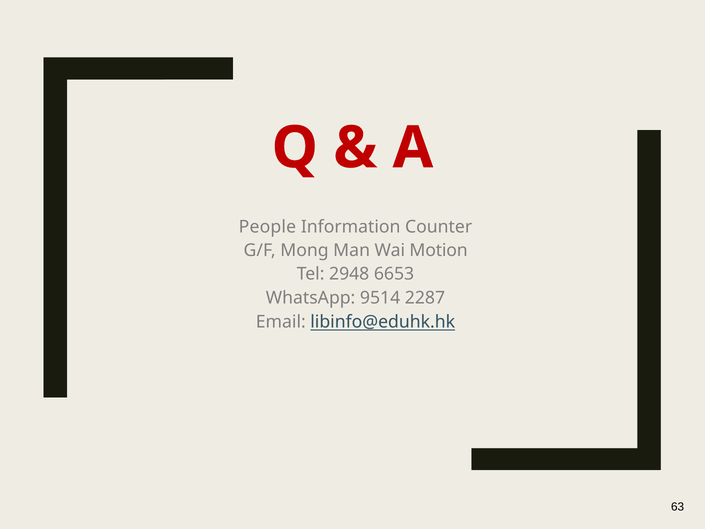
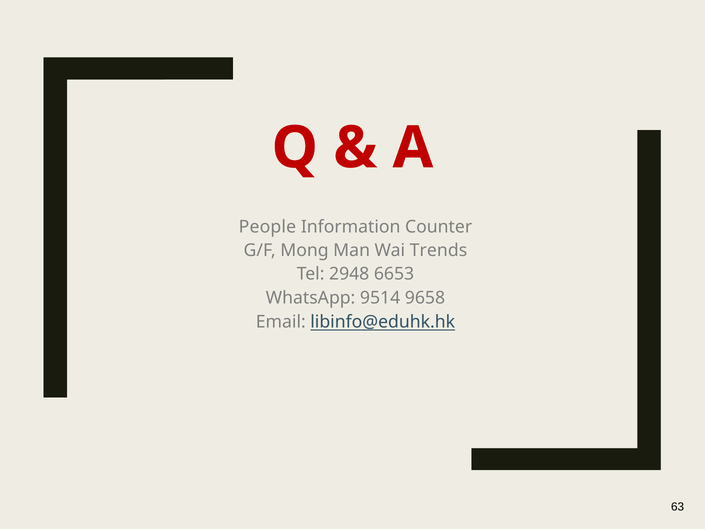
Motion: Motion -> Trends (438, 250)
2287: 2287 -> 9658 (425, 298)
